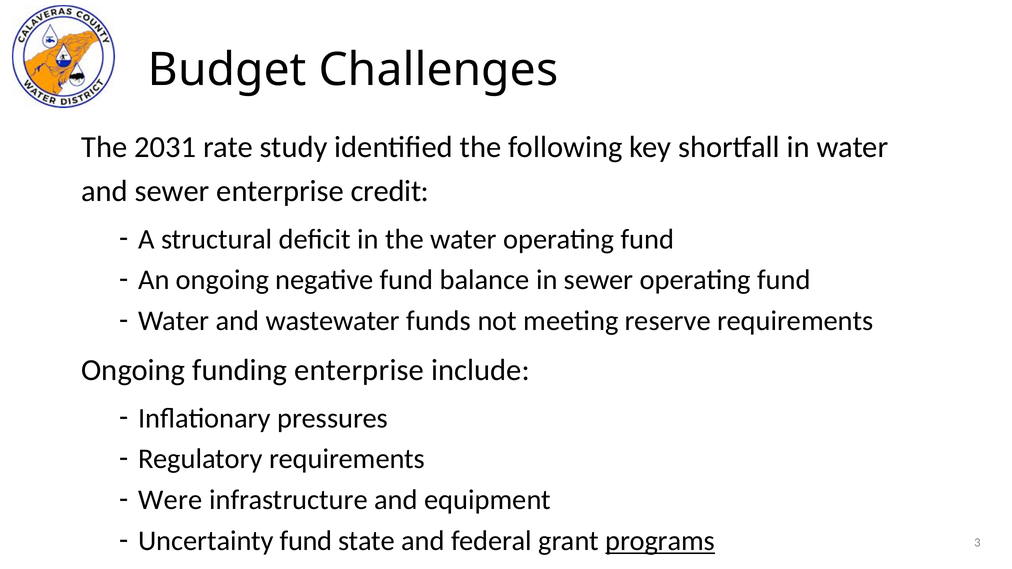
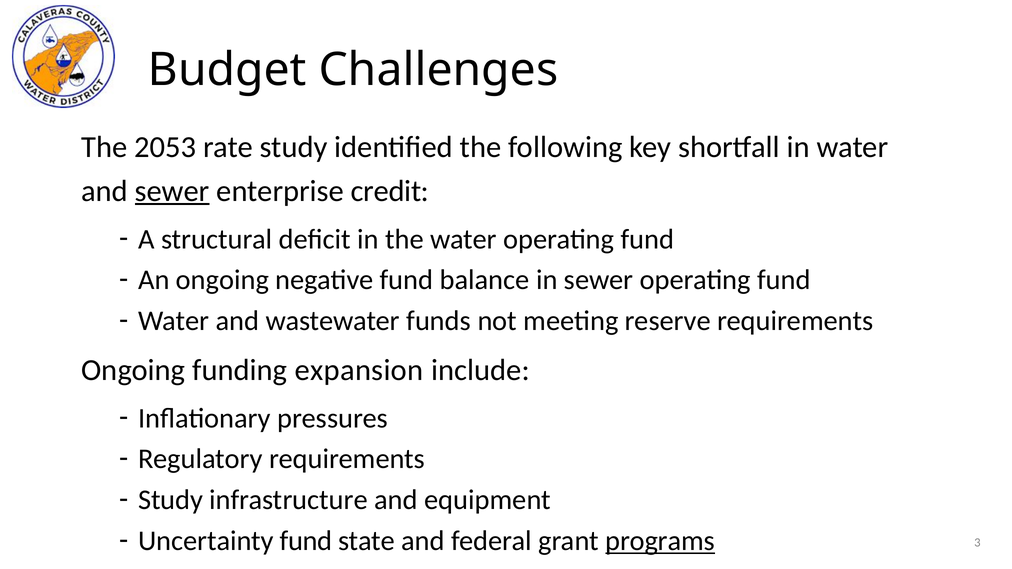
2031: 2031 -> 2053 (165, 147)
sewer underline: none -> present (172, 191)
funding enterprise: enterprise -> expansion (359, 370)
Were: Were -> Study (171, 500)
